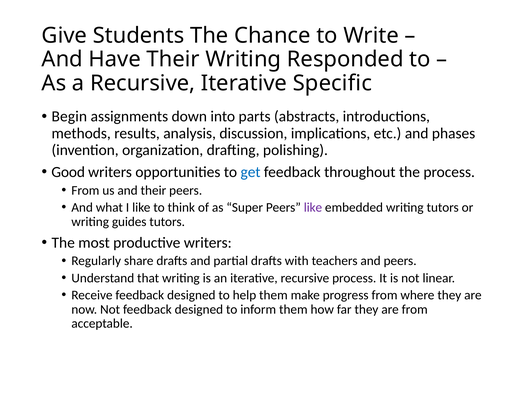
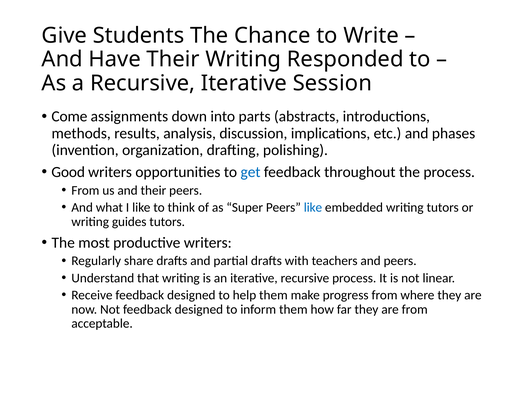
Specific: Specific -> Session (332, 83)
Begin: Begin -> Come (69, 116)
like colour: purple -> blue (313, 207)
